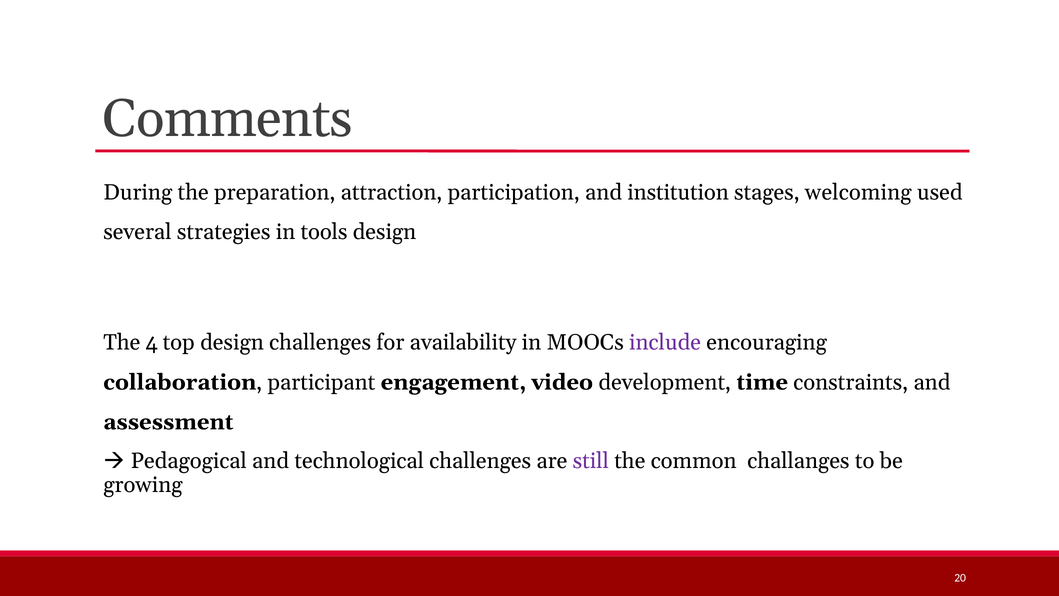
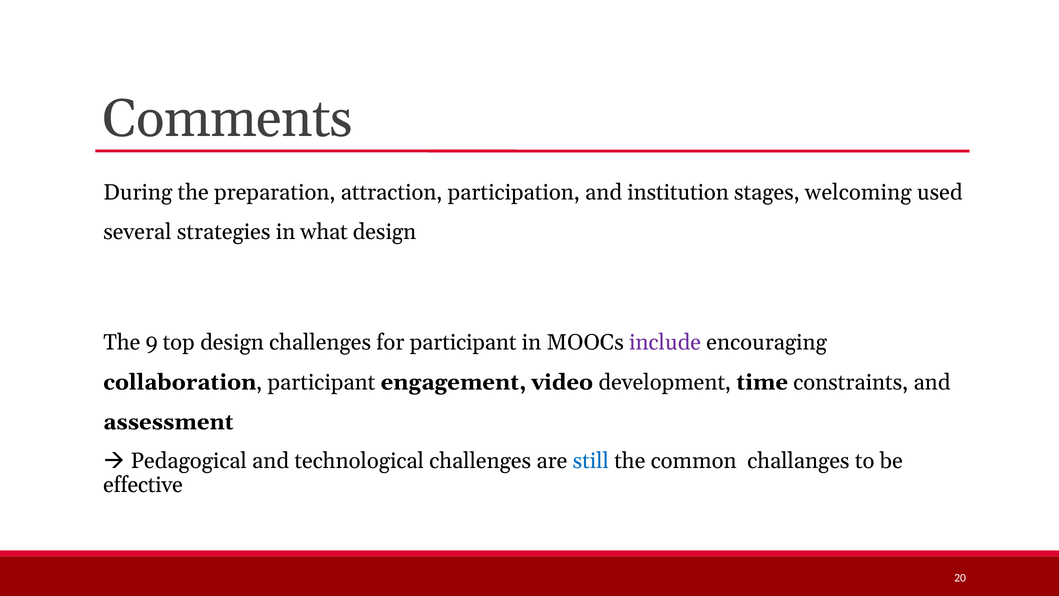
tools: tools -> what (324, 232)
4: 4 -> 9 (152, 342)
for availability: availability -> participant (463, 342)
still colour: purple -> blue (591, 461)
growing: growing -> effective (143, 485)
